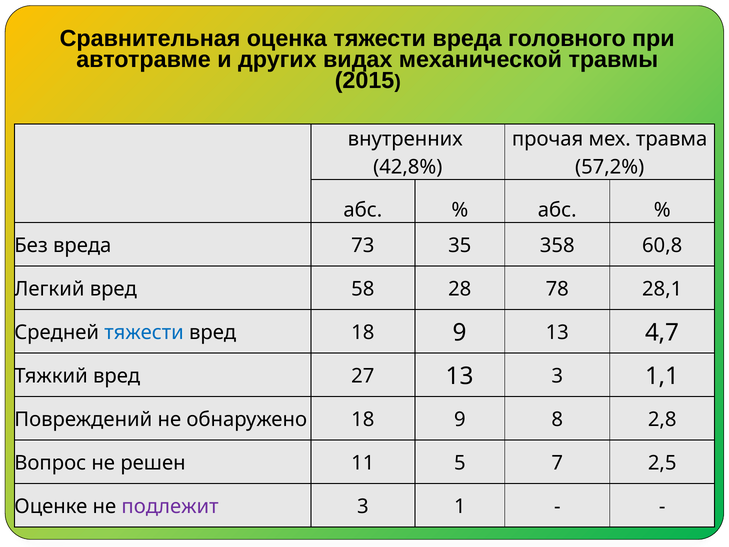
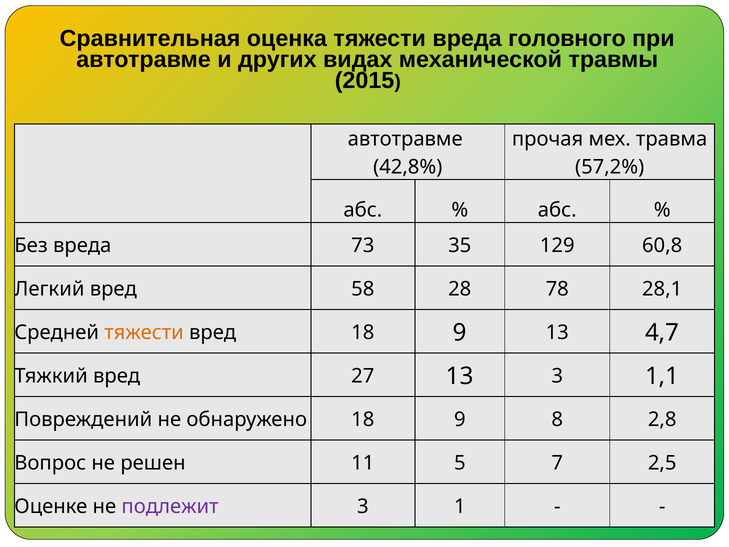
внутренних: внутренних -> автотравме (405, 139)
358: 358 -> 129 (557, 245)
тяжести colour: blue -> orange (144, 332)
